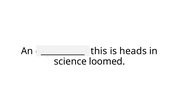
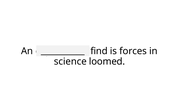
this: this -> find (99, 51)
heads: heads -> forces (133, 51)
